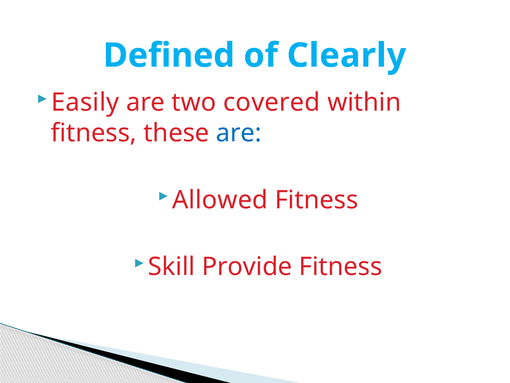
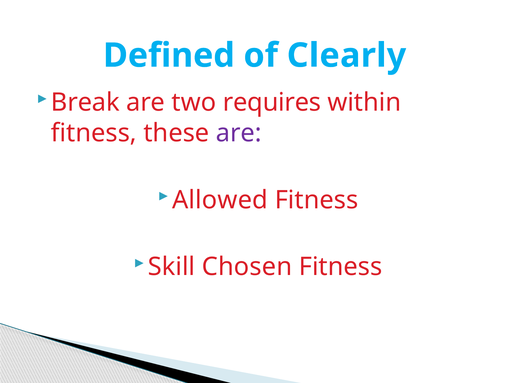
Easily: Easily -> Break (85, 102)
covered: covered -> requires (272, 102)
are colour: blue -> purple (239, 133)
Provide: Provide -> Chosen (247, 267)
